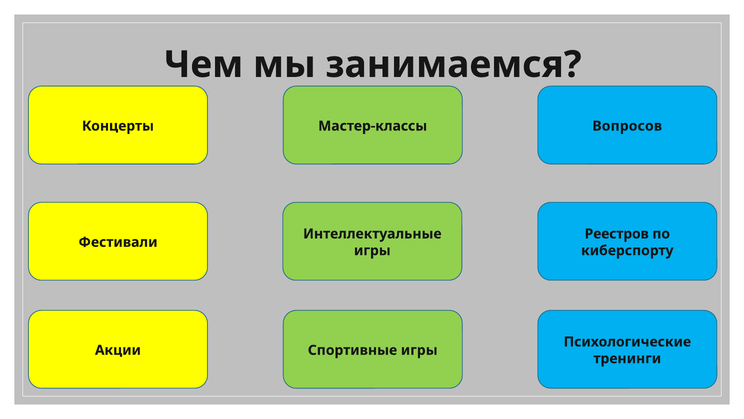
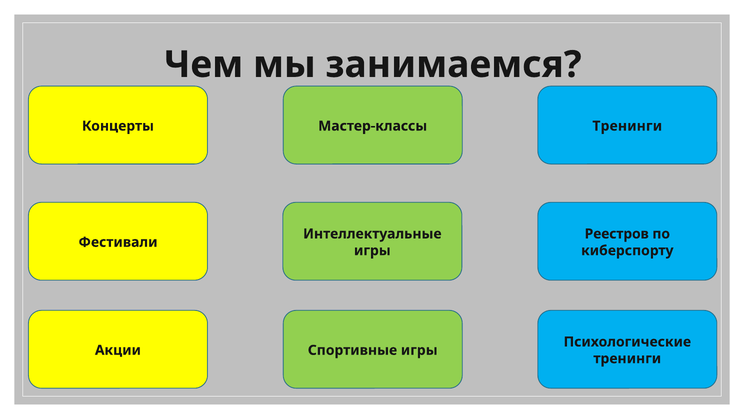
Вопросов: Вопросов -> Тренинги (627, 126)
